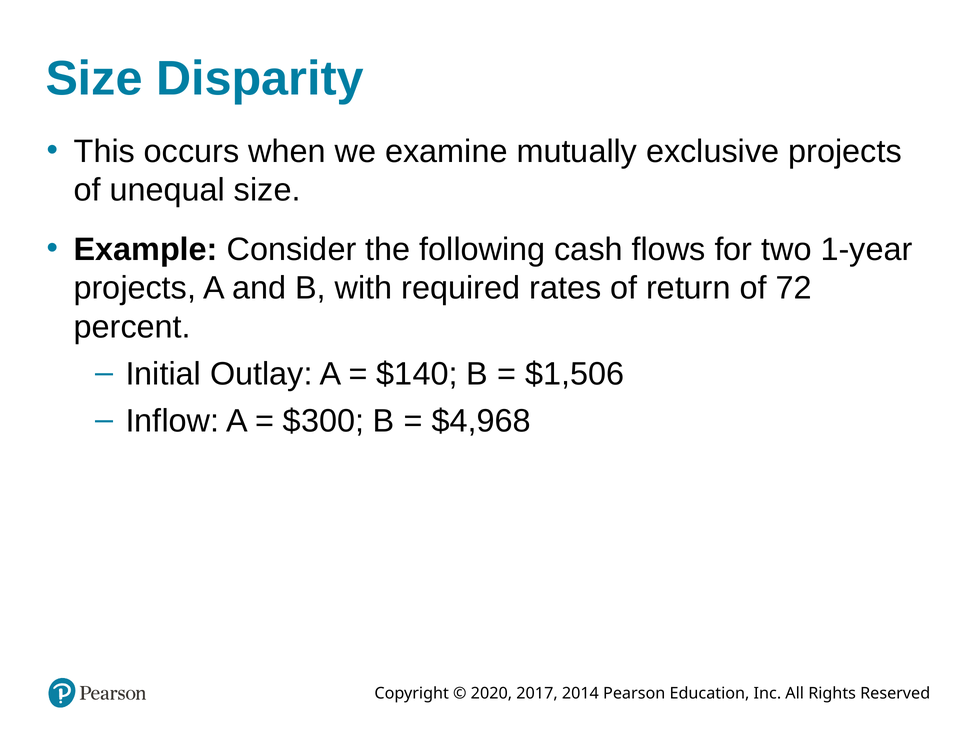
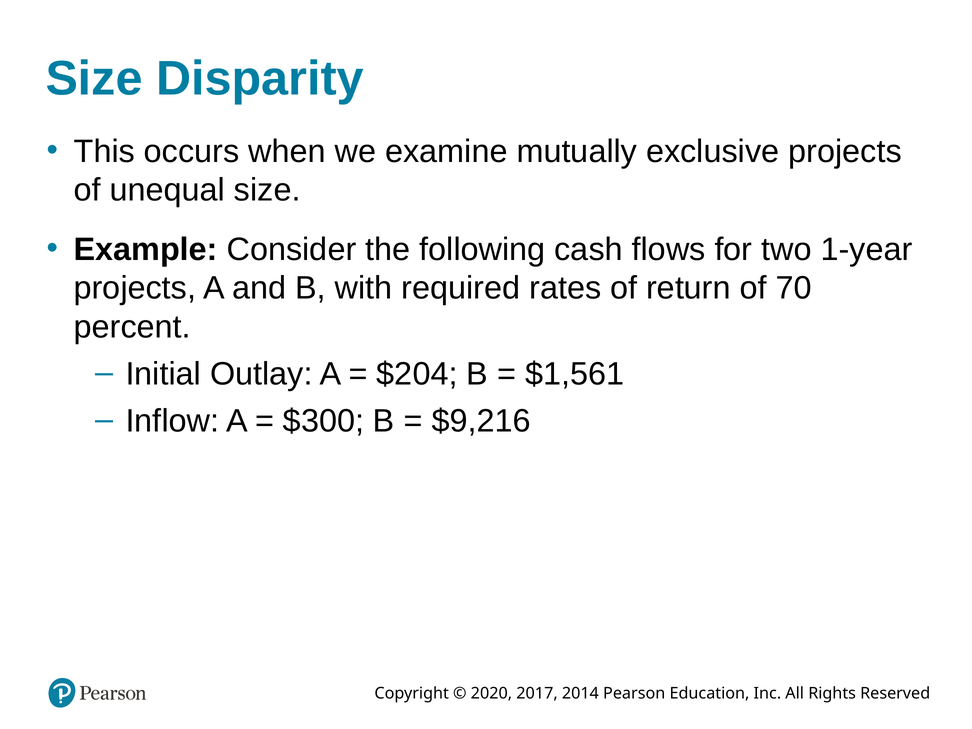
72: 72 -> 70 (794, 288)
$140: $140 -> $204 (417, 374)
$1,506: $1,506 -> $1,561 (575, 374)
$4,968: $4,968 -> $9,216 (481, 421)
